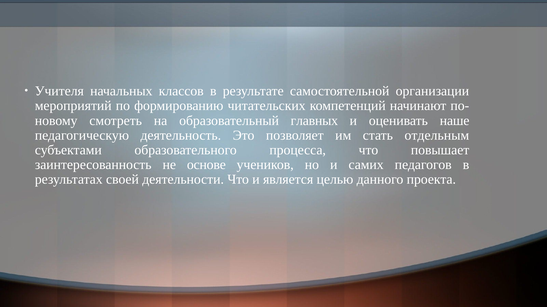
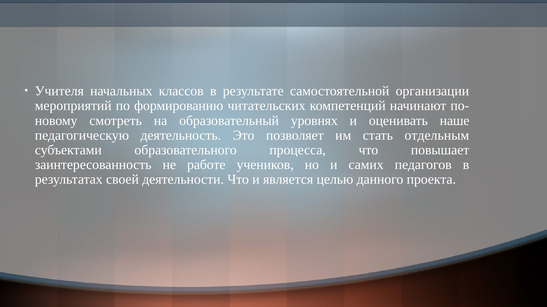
главных: главных -> уровнях (314, 121)
основе: основе -> работе (206, 165)
